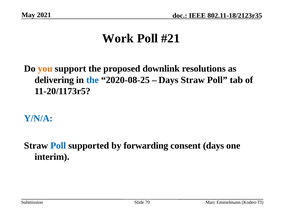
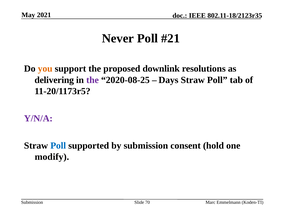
Work: Work -> Never (118, 38)
the colour: blue -> purple (93, 80)
Y/N/A colour: blue -> purple (38, 119)
by forwarding: forwarding -> submission (146, 146)
consent days: days -> hold (213, 146)
interim: interim -> modify (52, 157)
